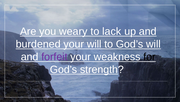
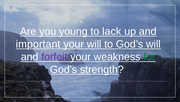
weary: weary -> young (73, 31)
burdened: burdened -> important (38, 44)
for colour: black -> green (149, 56)
